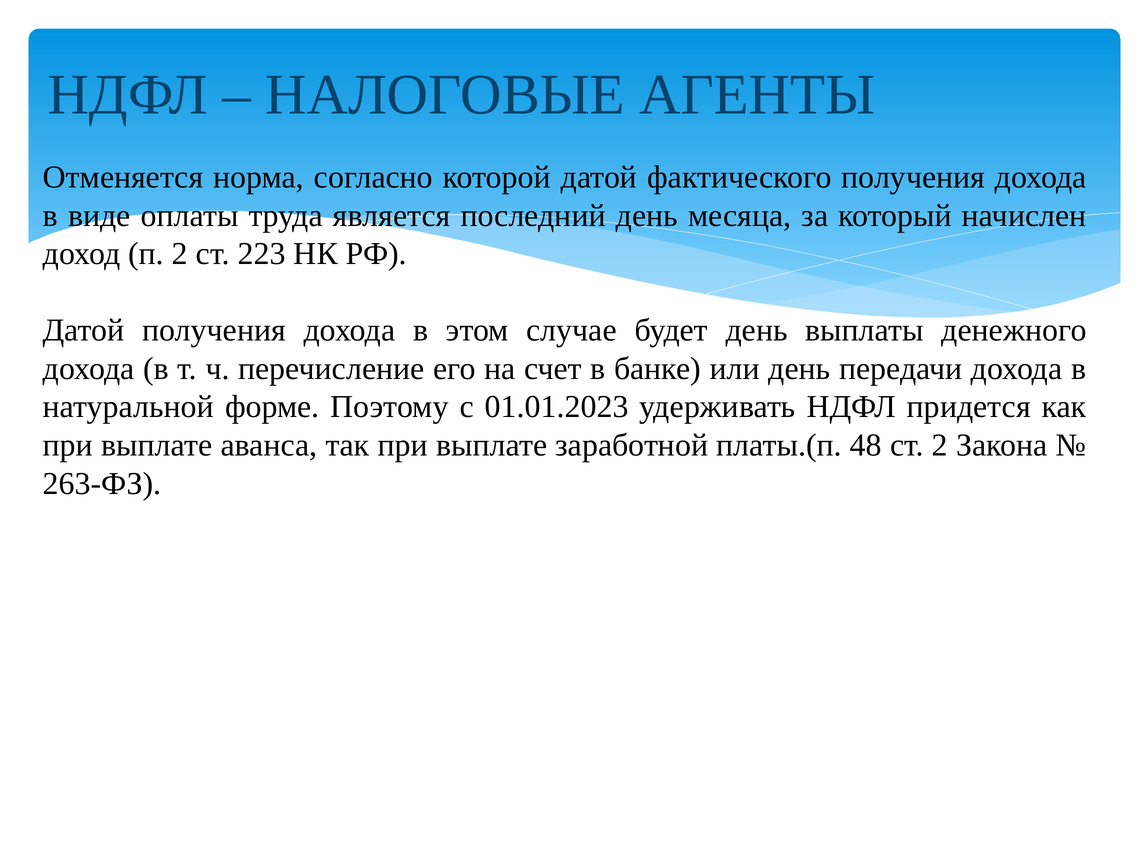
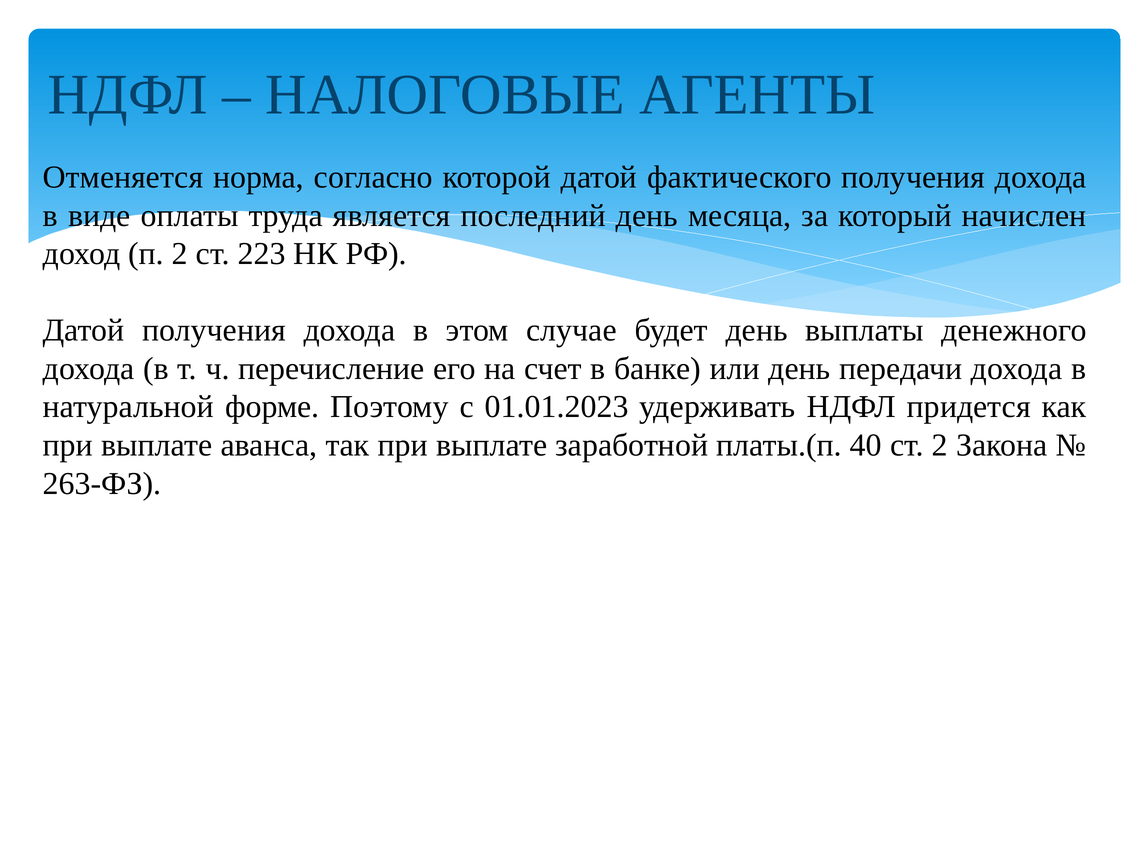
48: 48 -> 40 (866, 445)
